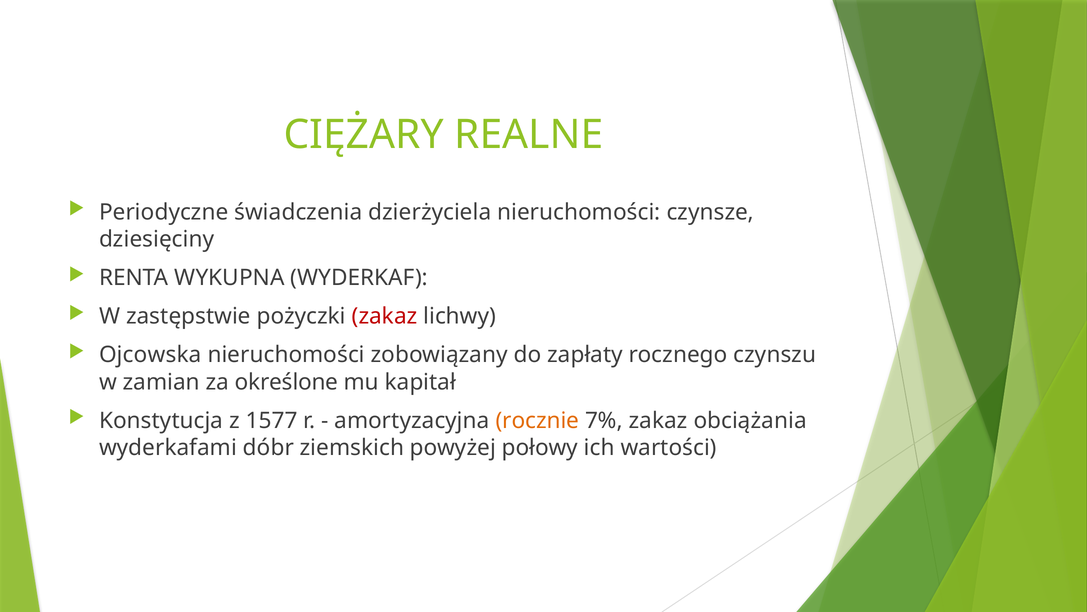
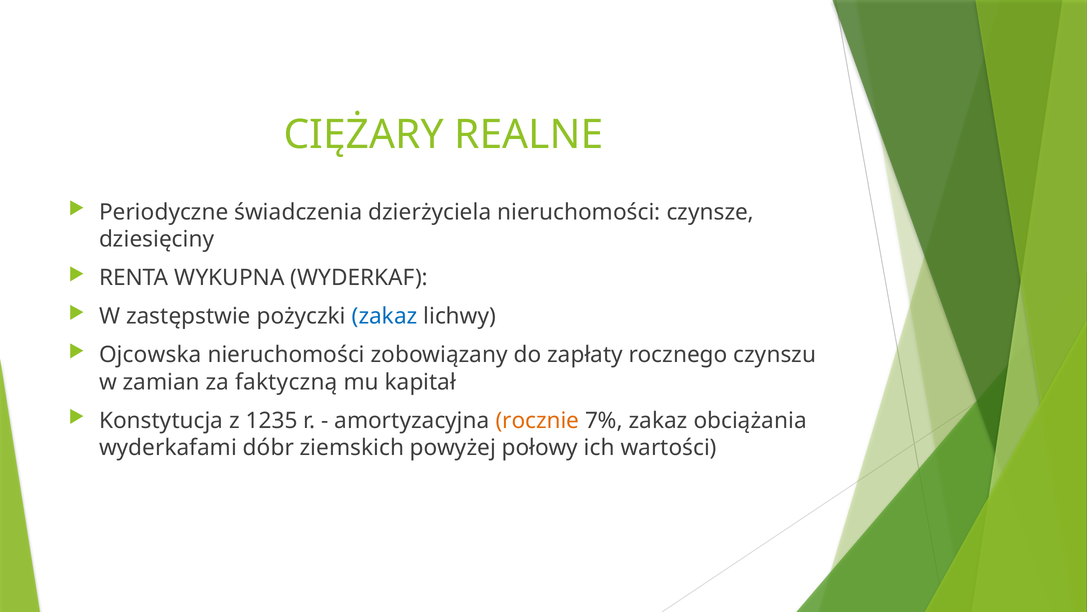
zakaz colour: red -> blue (385, 316)
określone: określone -> faktyczną (286, 382)
1577: 1577 -> 1235 (272, 420)
